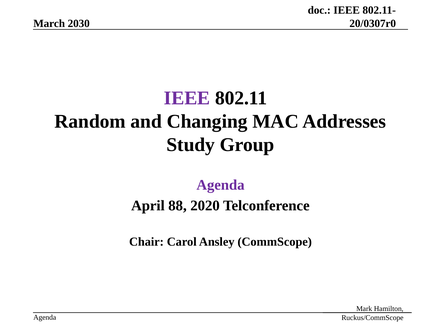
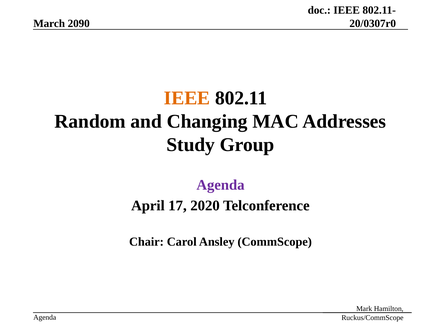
2030: 2030 -> 2090 (79, 24)
IEEE colour: purple -> orange (187, 98)
88: 88 -> 17 (178, 205)
